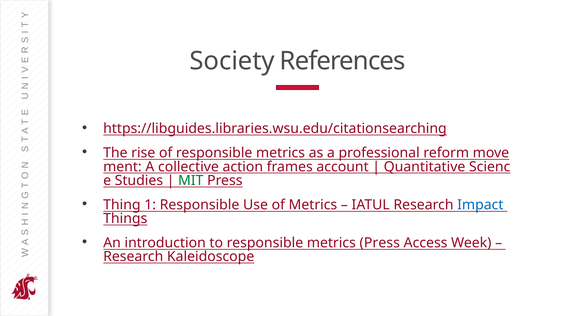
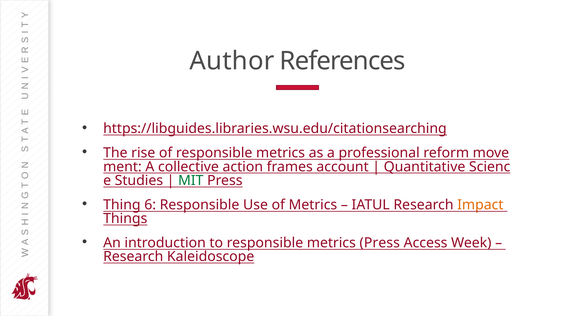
Society: Society -> Author (232, 61)
1: 1 -> 6 (150, 205)
Impact colour: blue -> orange (480, 205)
